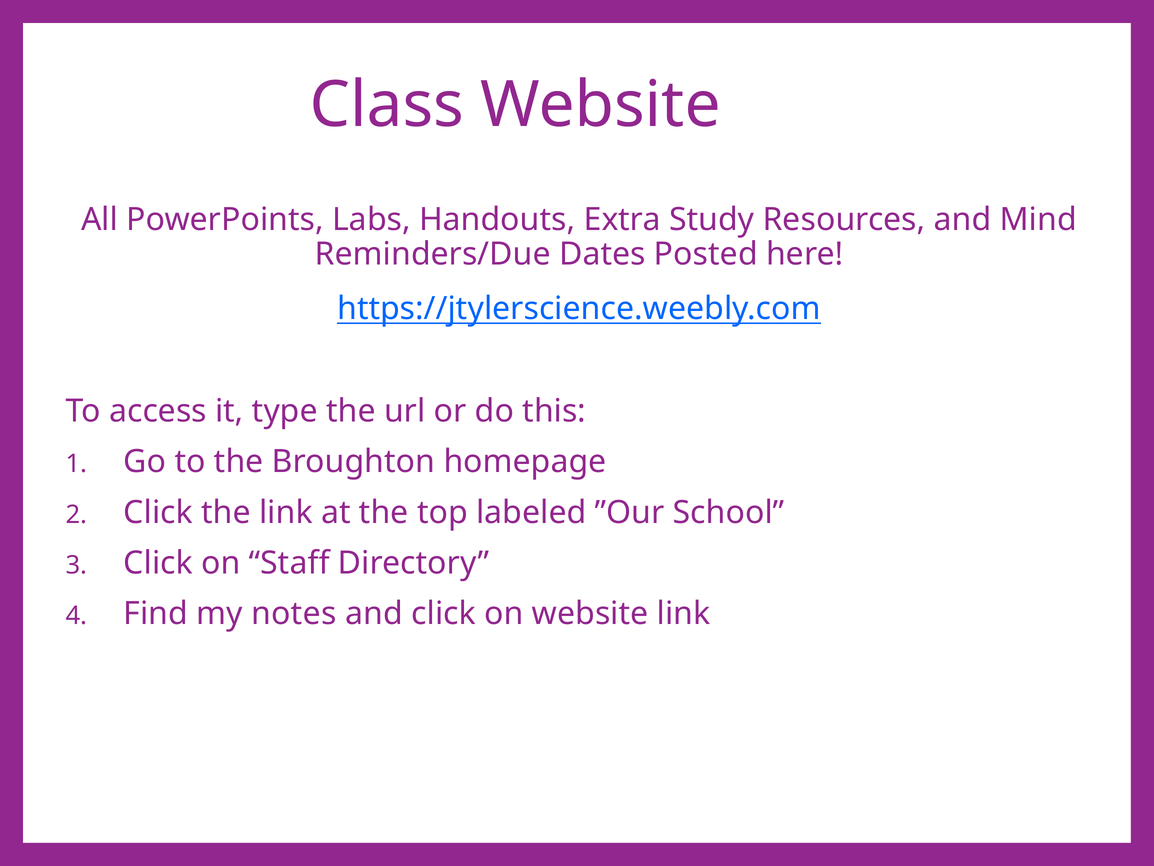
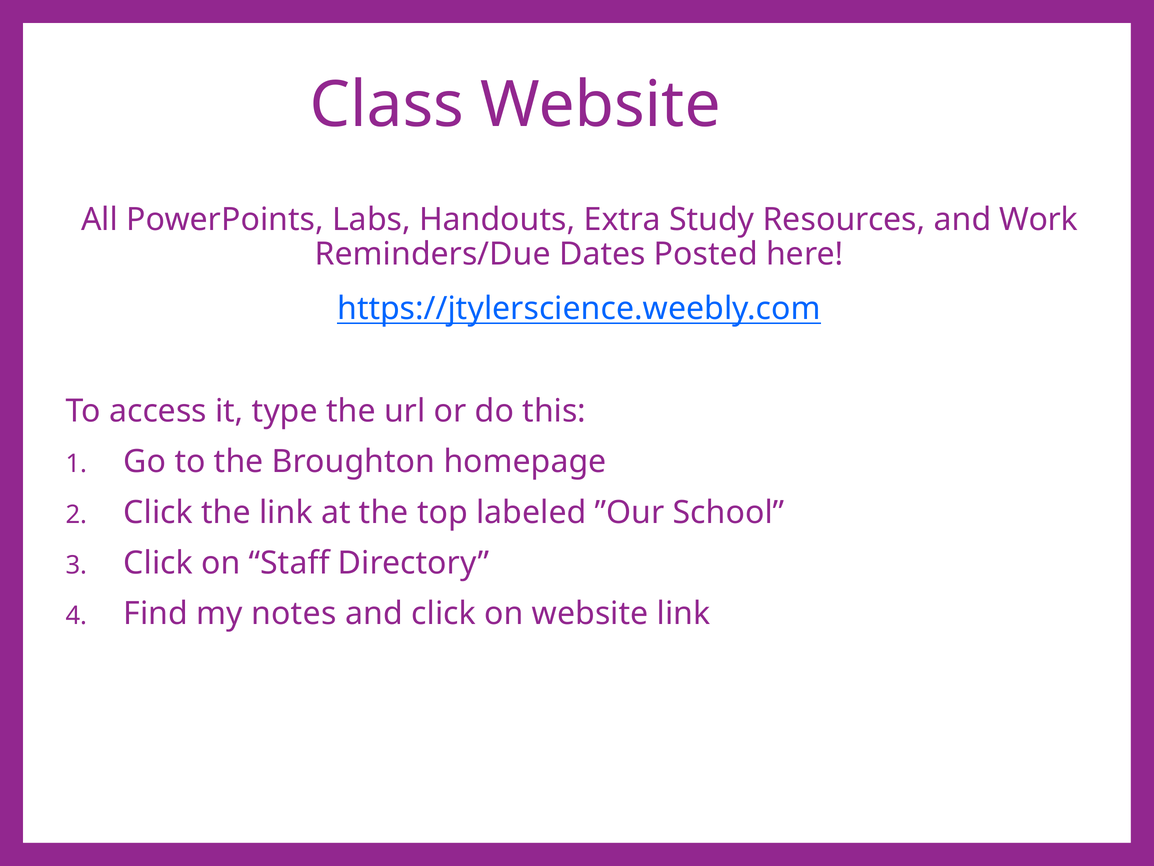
Mind: Mind -> Work (1039, 219)
